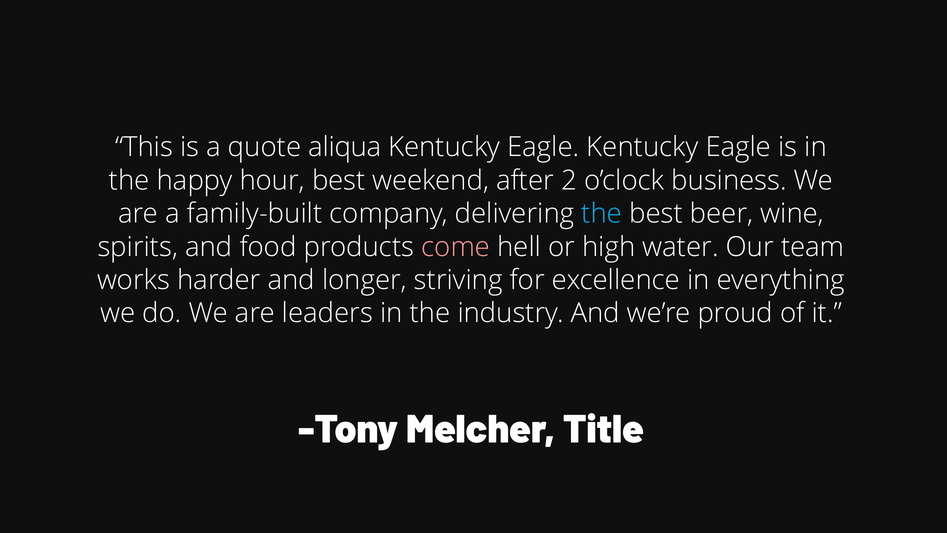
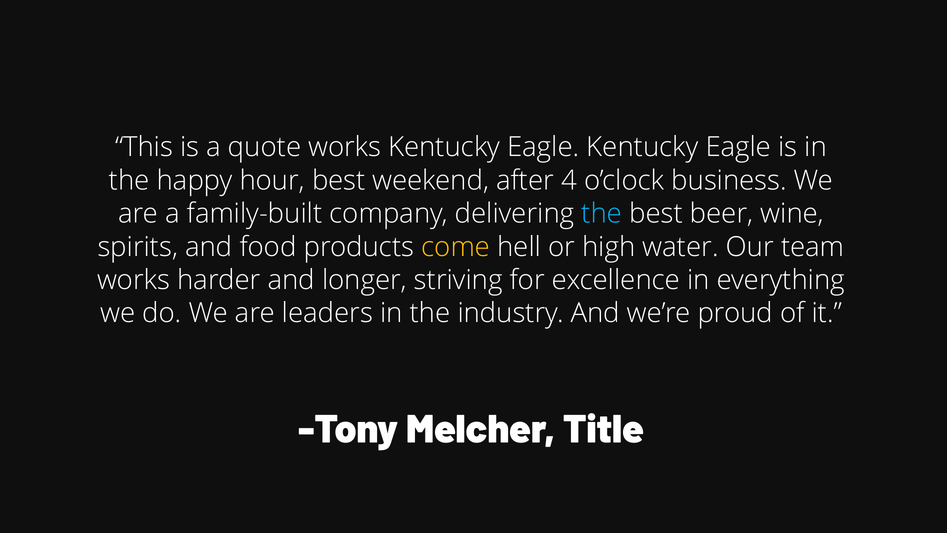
quote aliqua: aliqua -> works (345, 147)
2: 2 -> 4 (569, 180)
come colour: pink -> yellow (456, 247)
